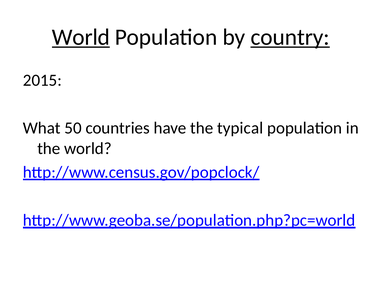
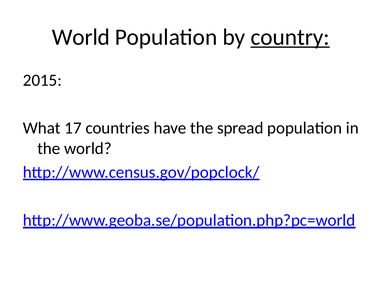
World underline: present -> none (81, 37)
50: 50 -> 17 (73, 128)
typical: typical -> spread (240, 128)
